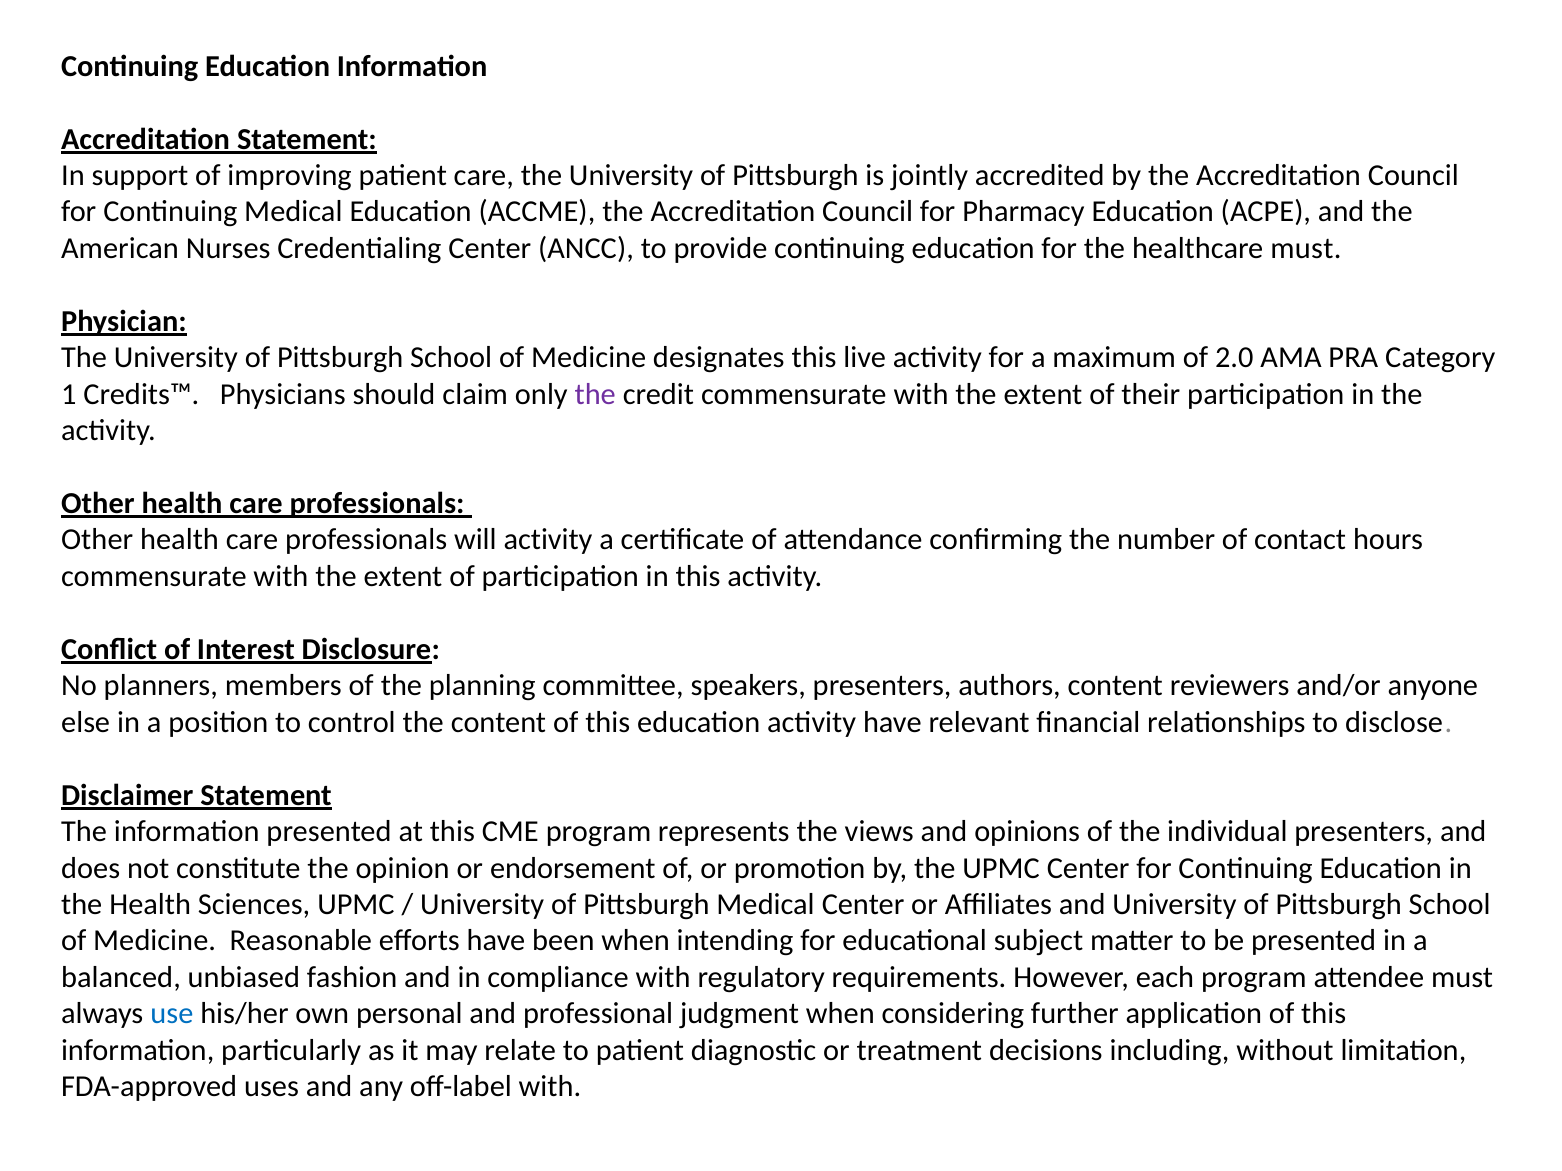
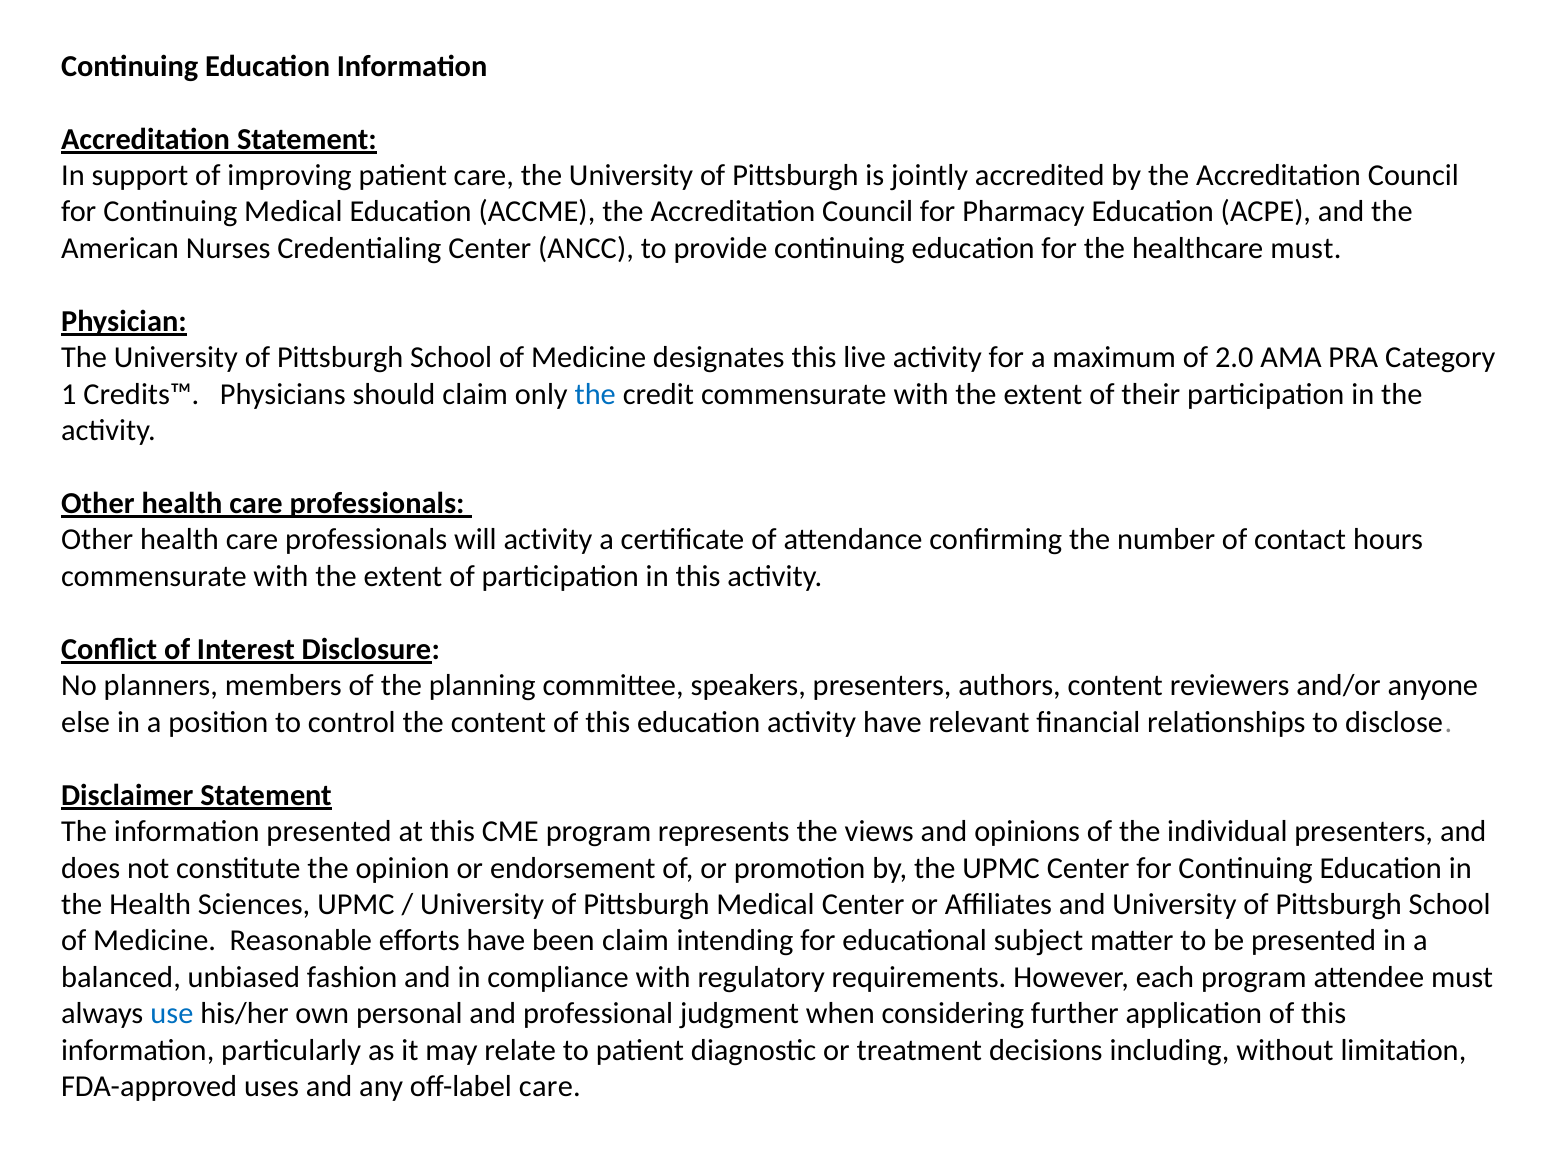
the colour: purple -> blue (595, 394)
been when: when -> claim (635, 941)
off-label with: with -> care (550, 1087)
